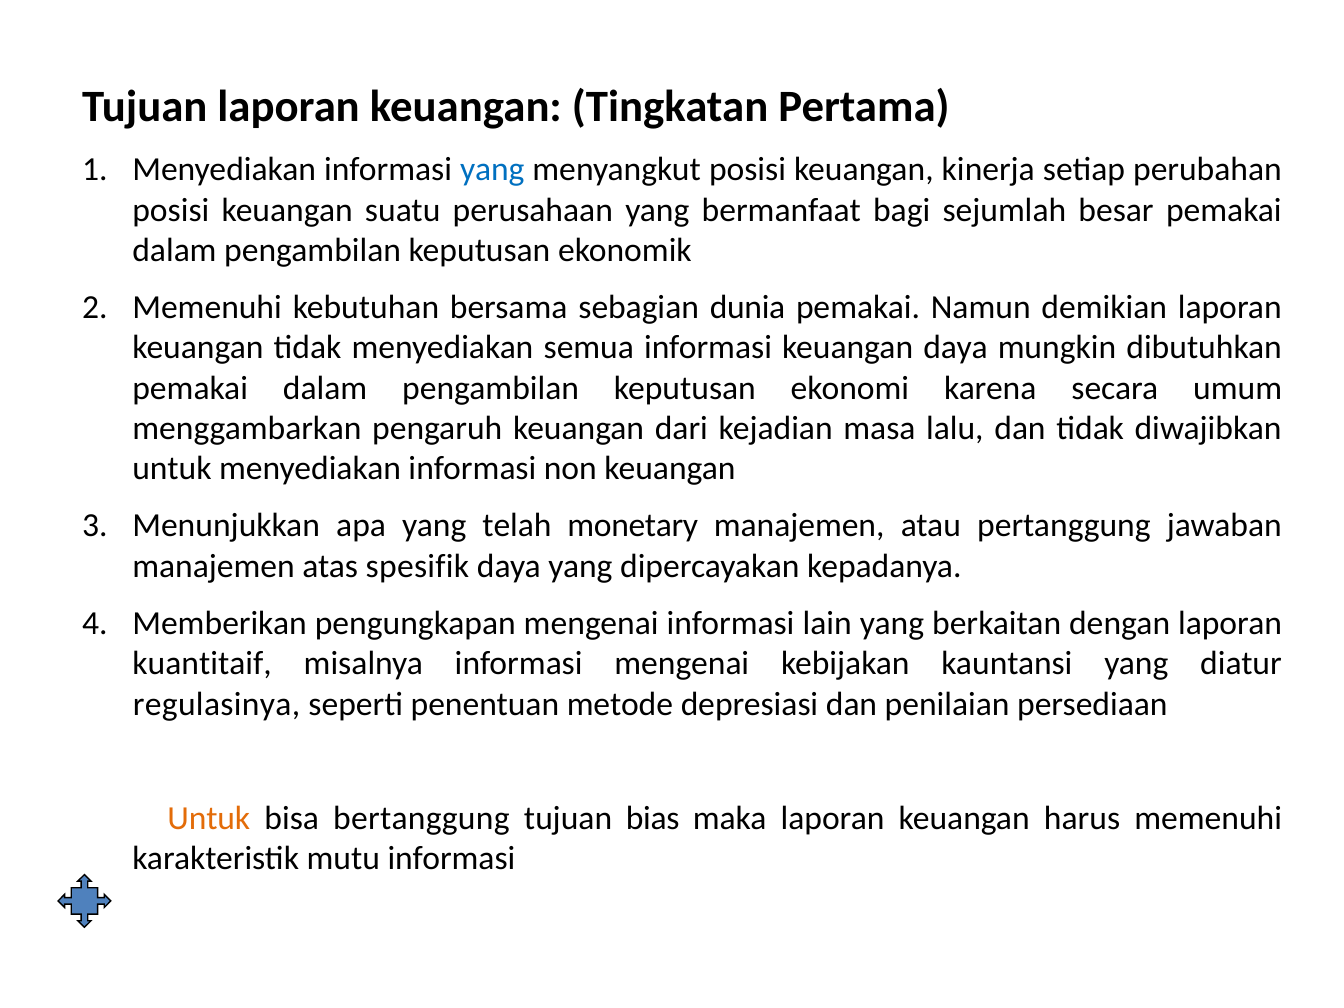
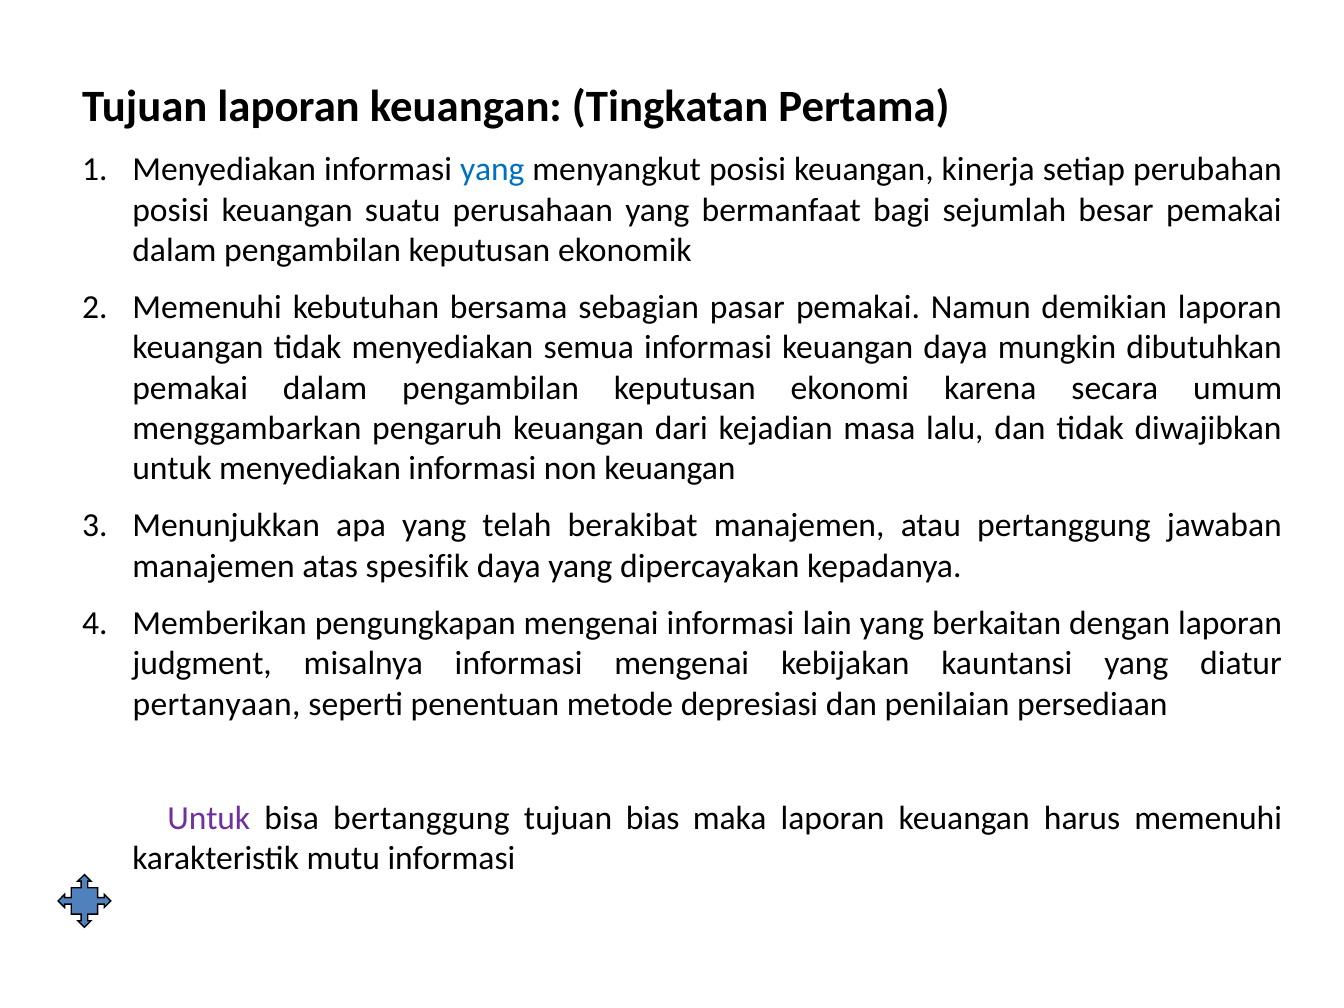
dunia: dunia -> pasar (747, 307)
monetary: monetary -> berakibat (633, 526)
kuantitaif: kuantitaif -> judgment (202, 664)
regulasinya: regulasinya -> pertanyaan (217, 704)
Untuk colour: orange -> purple (209, 818)
